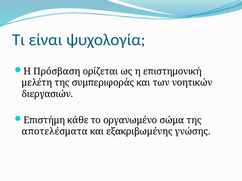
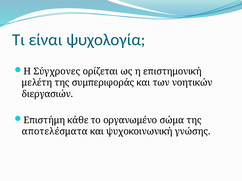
Πρόσβαση: Πρόσβαση -> Σύγχρονες (57, 72)
εξακριβωμένης: εξακριβωμένης -> ψυχοκοινωνική (139, 132)
